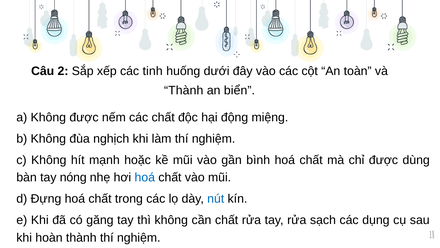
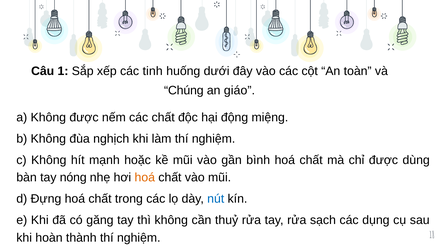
2: 2 -> 1 (63, 71)
Thành: Thành -> Chúng (184, 90)
biển: biển -> giáo (239, 90)
hoá colour: blue -> orange (145, 177)
cần chất: chất -> thuỷ (227, 220)
